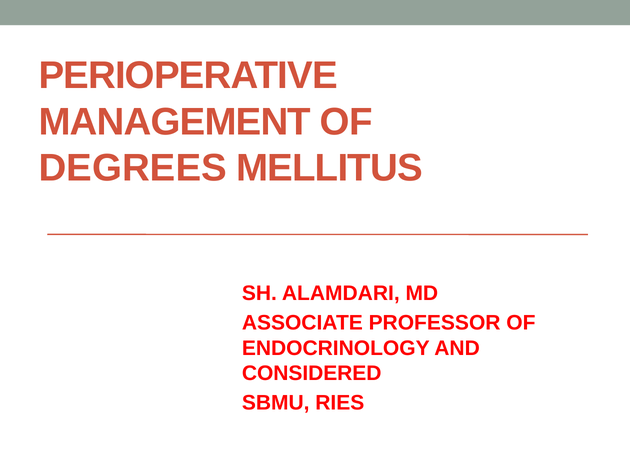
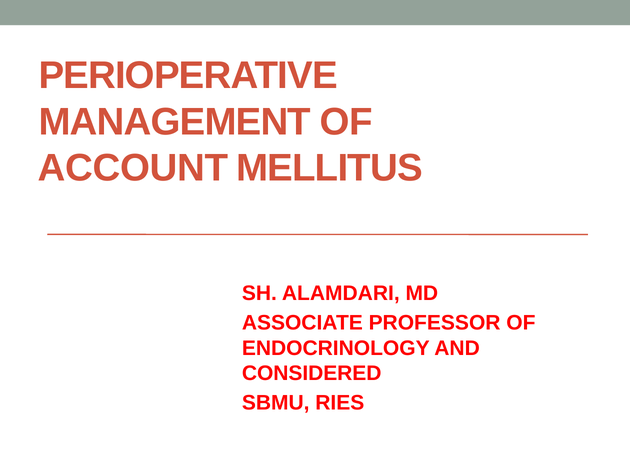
DEGREES: DEGREES -> ACCOUNT (133, 168)
